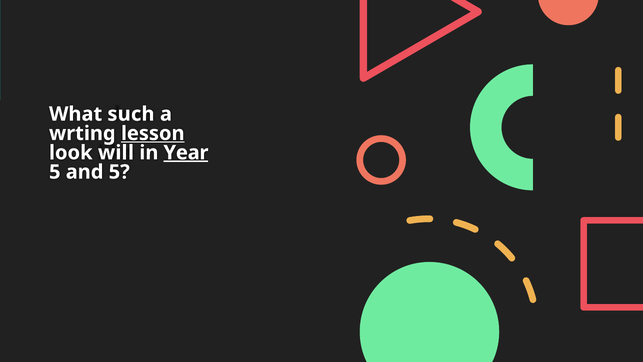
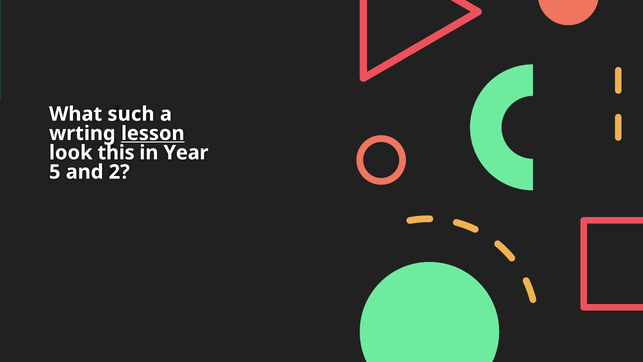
will: will -> this (116, 153)
Year underline: present -> none (186, 153)
and 5: 5 -> 2 (119, 172)
